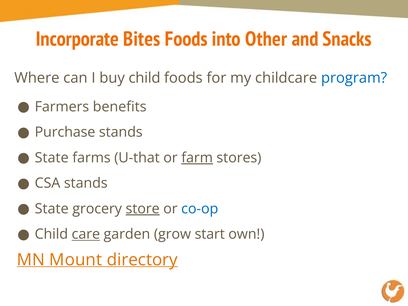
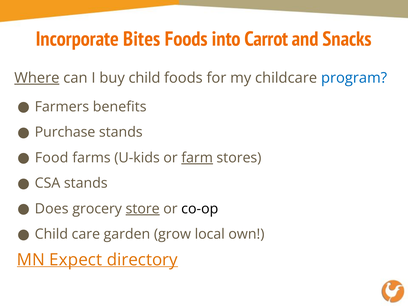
Other: Other -> Carrot (266, 39)
Where underline: none -> present (37, 78)
State: State -> Food (52, 158)
U-that: U-that -> U-kids (137, 158)
State: State -> Does (52, 209)
co-op colour: blue -> black (200, 209)
care underline: present -> none (86, 234)
start: start -> local (210, 234)
Mount: Mount -> Expect (76, 260)
